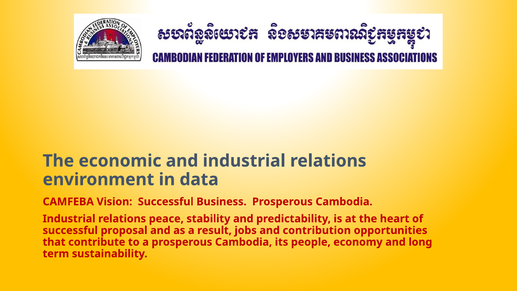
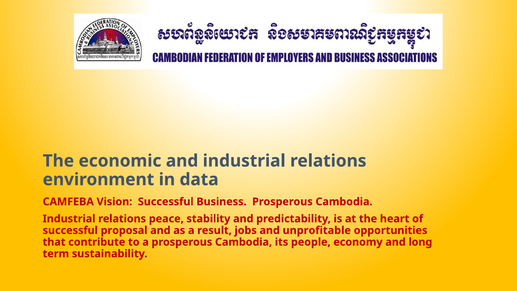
contribution: contribution -> unprofitable (317, 230)
